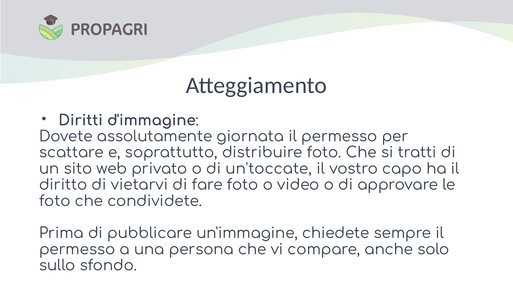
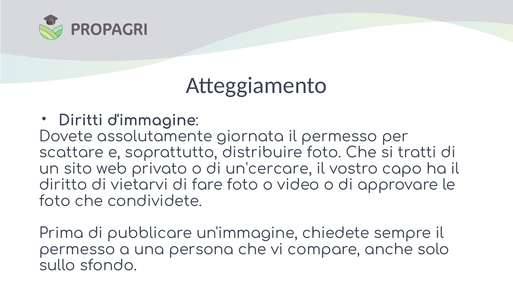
un'toccate: un'toccate -> un'cercare (269, 169)
